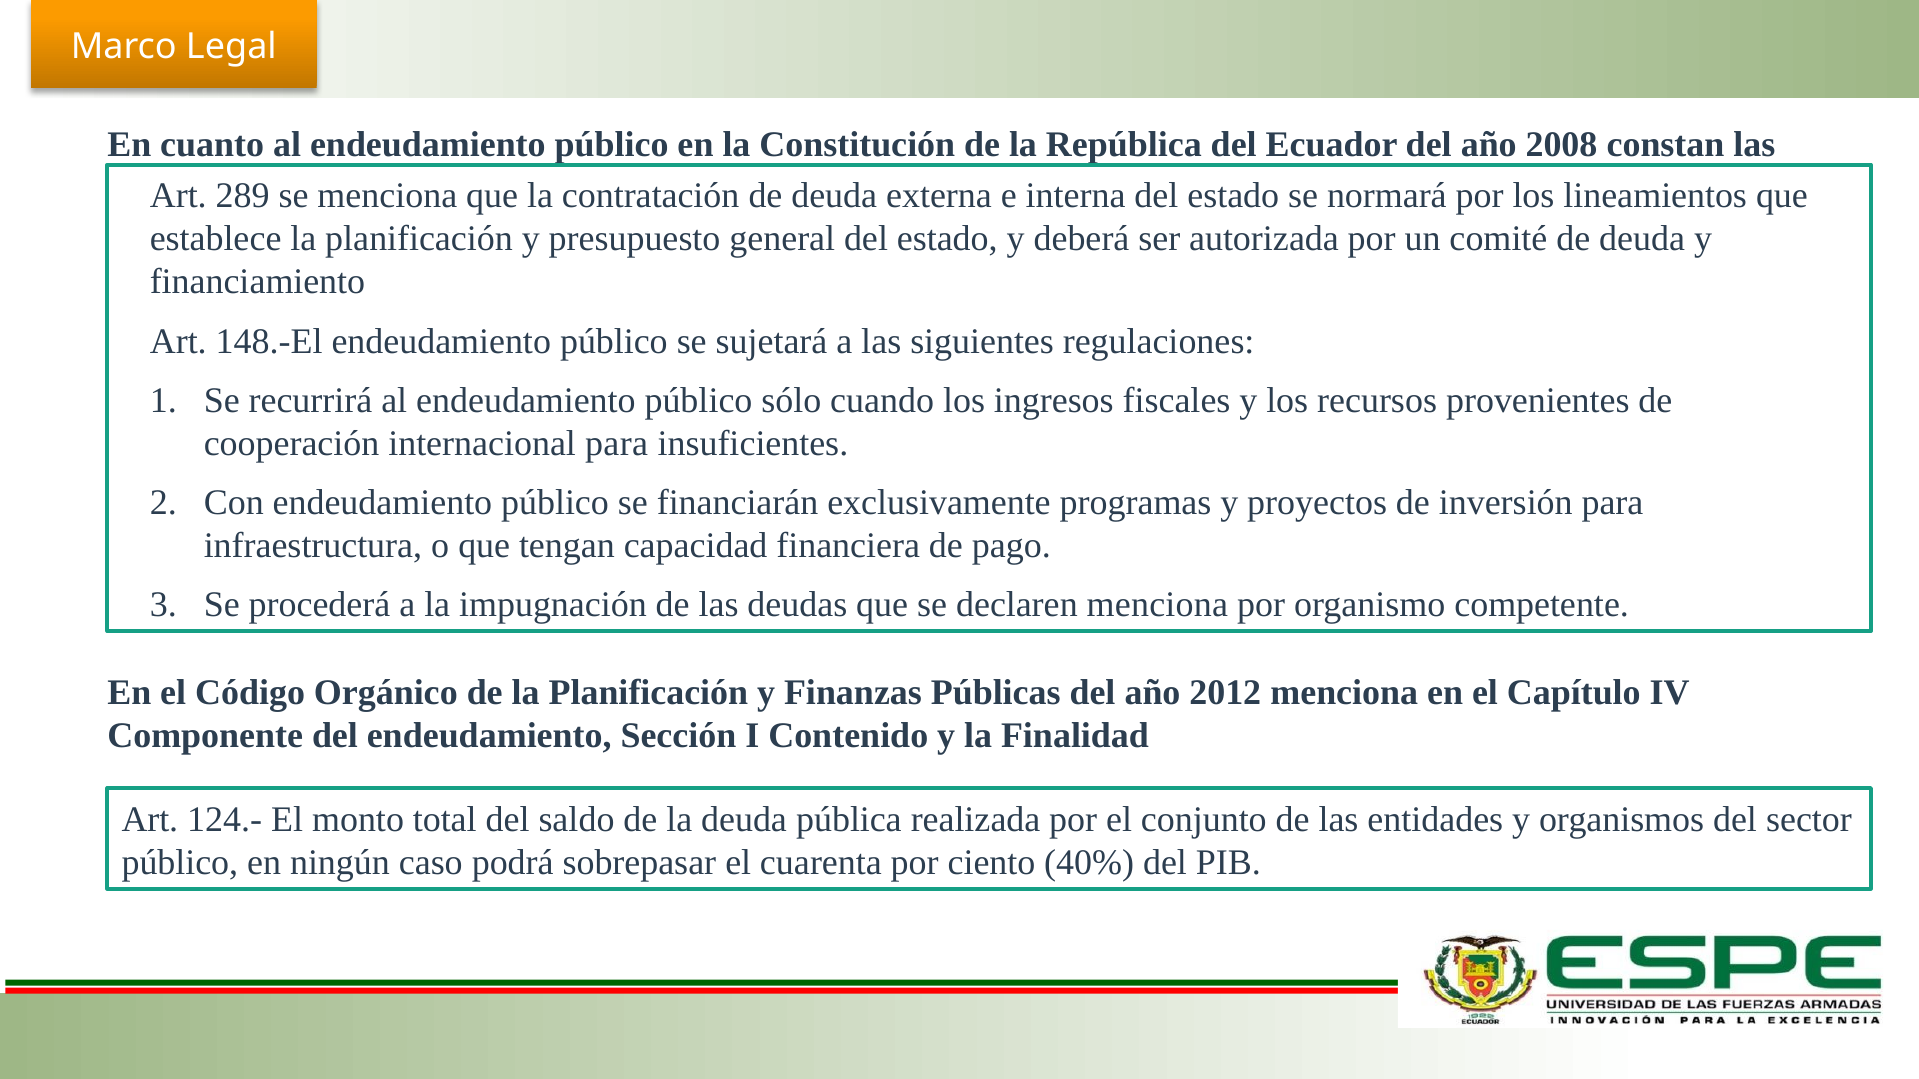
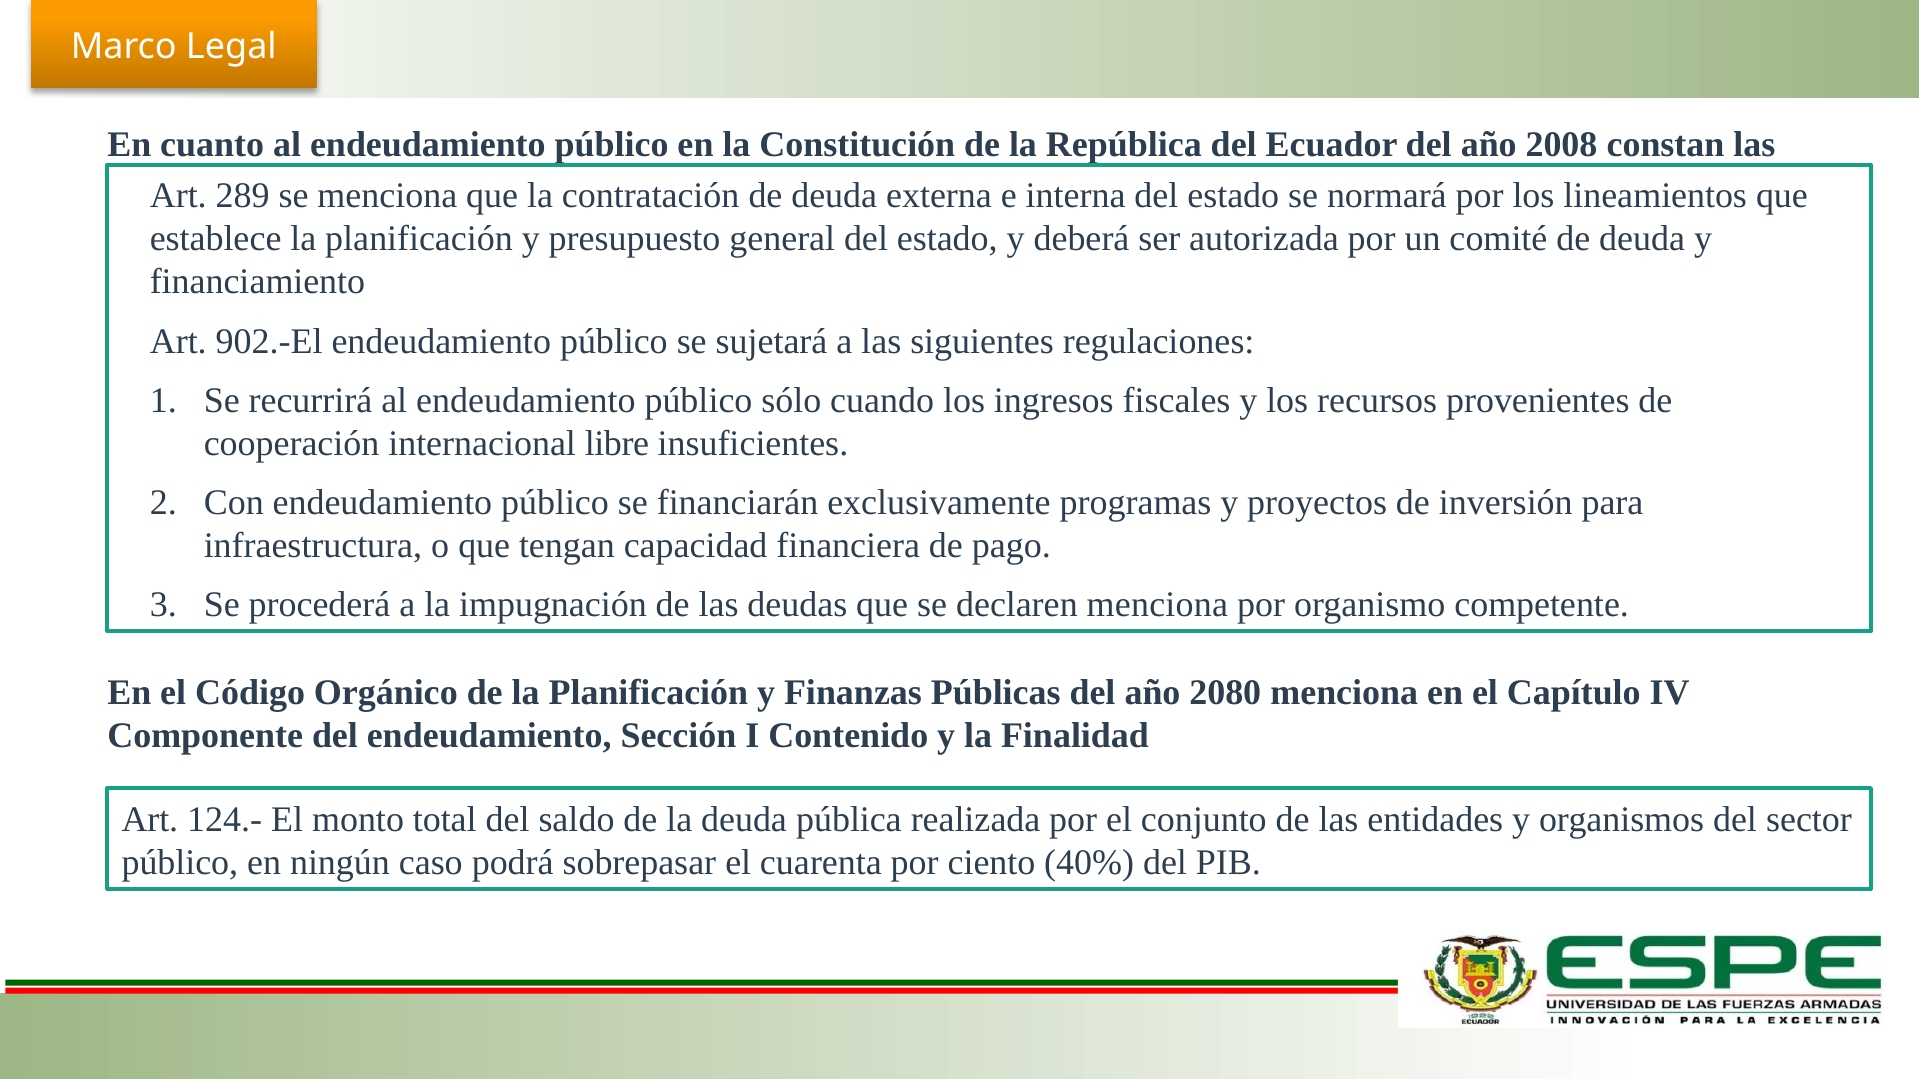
148.-El: 148.-El -> 902.-El (269, 341)
internacional para: para -> libre (617, 444)
2012: 2012 -> 2080 (1225, 693)
